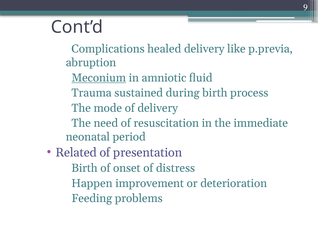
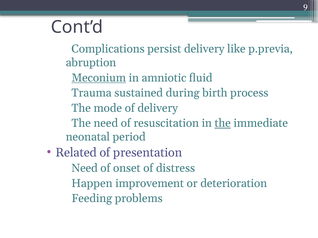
healed: healed -> persist (164, 49)
the underline: none -> present (223, 123)
Birth: Birth -> Need (85, 168)
